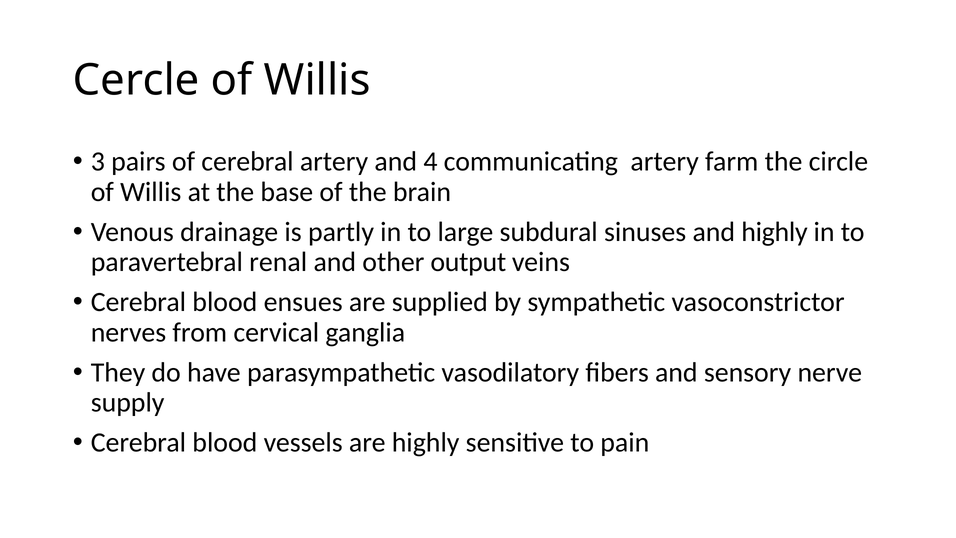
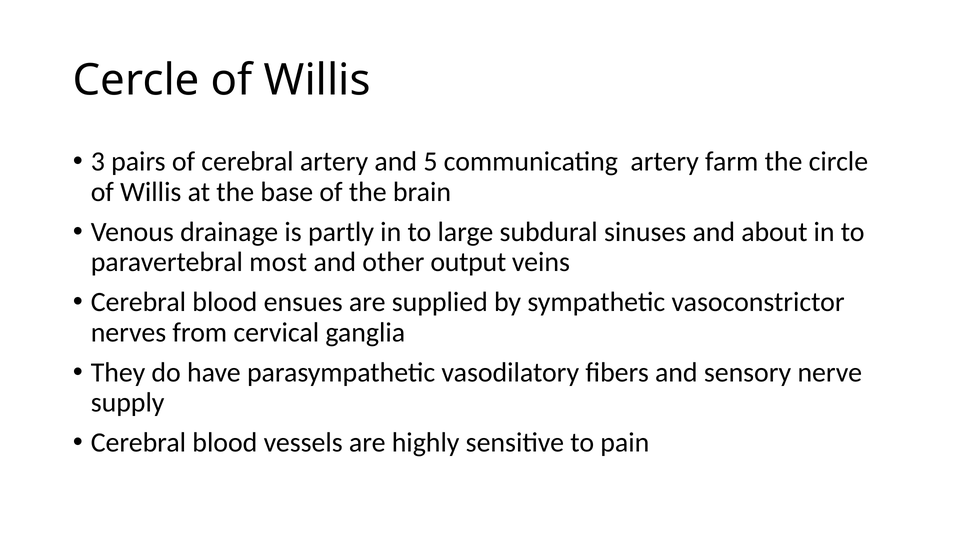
4: 4 -> 5 (430, 162)
and highly: highly -> about (774, 232)
renal: renal -> most (278, 262)
